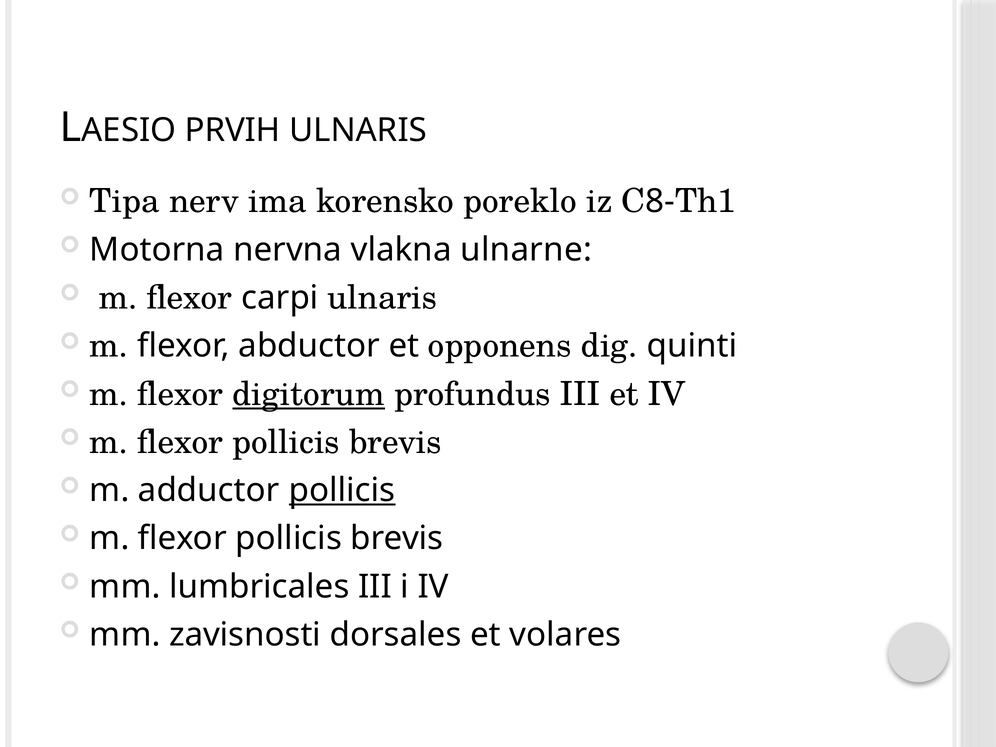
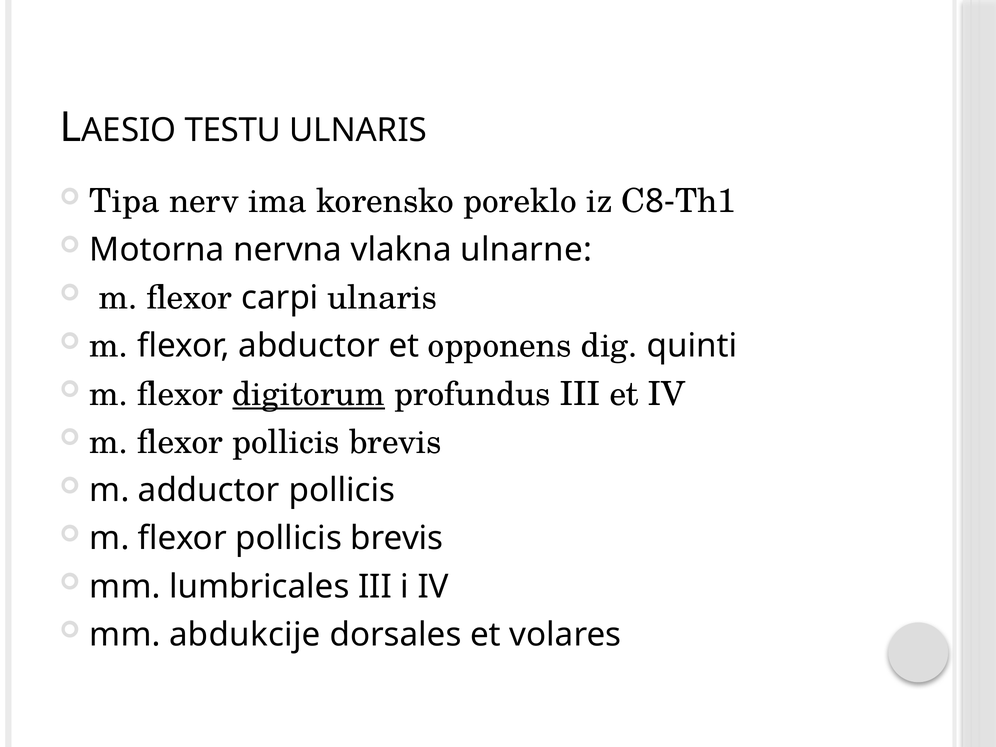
PRVIH: PRVIH -> TESTU (233, 130)
pollicis underline: present -> none (342, 490)
zavisnosti: zavisnosti -> abdukcije (245, 635)
